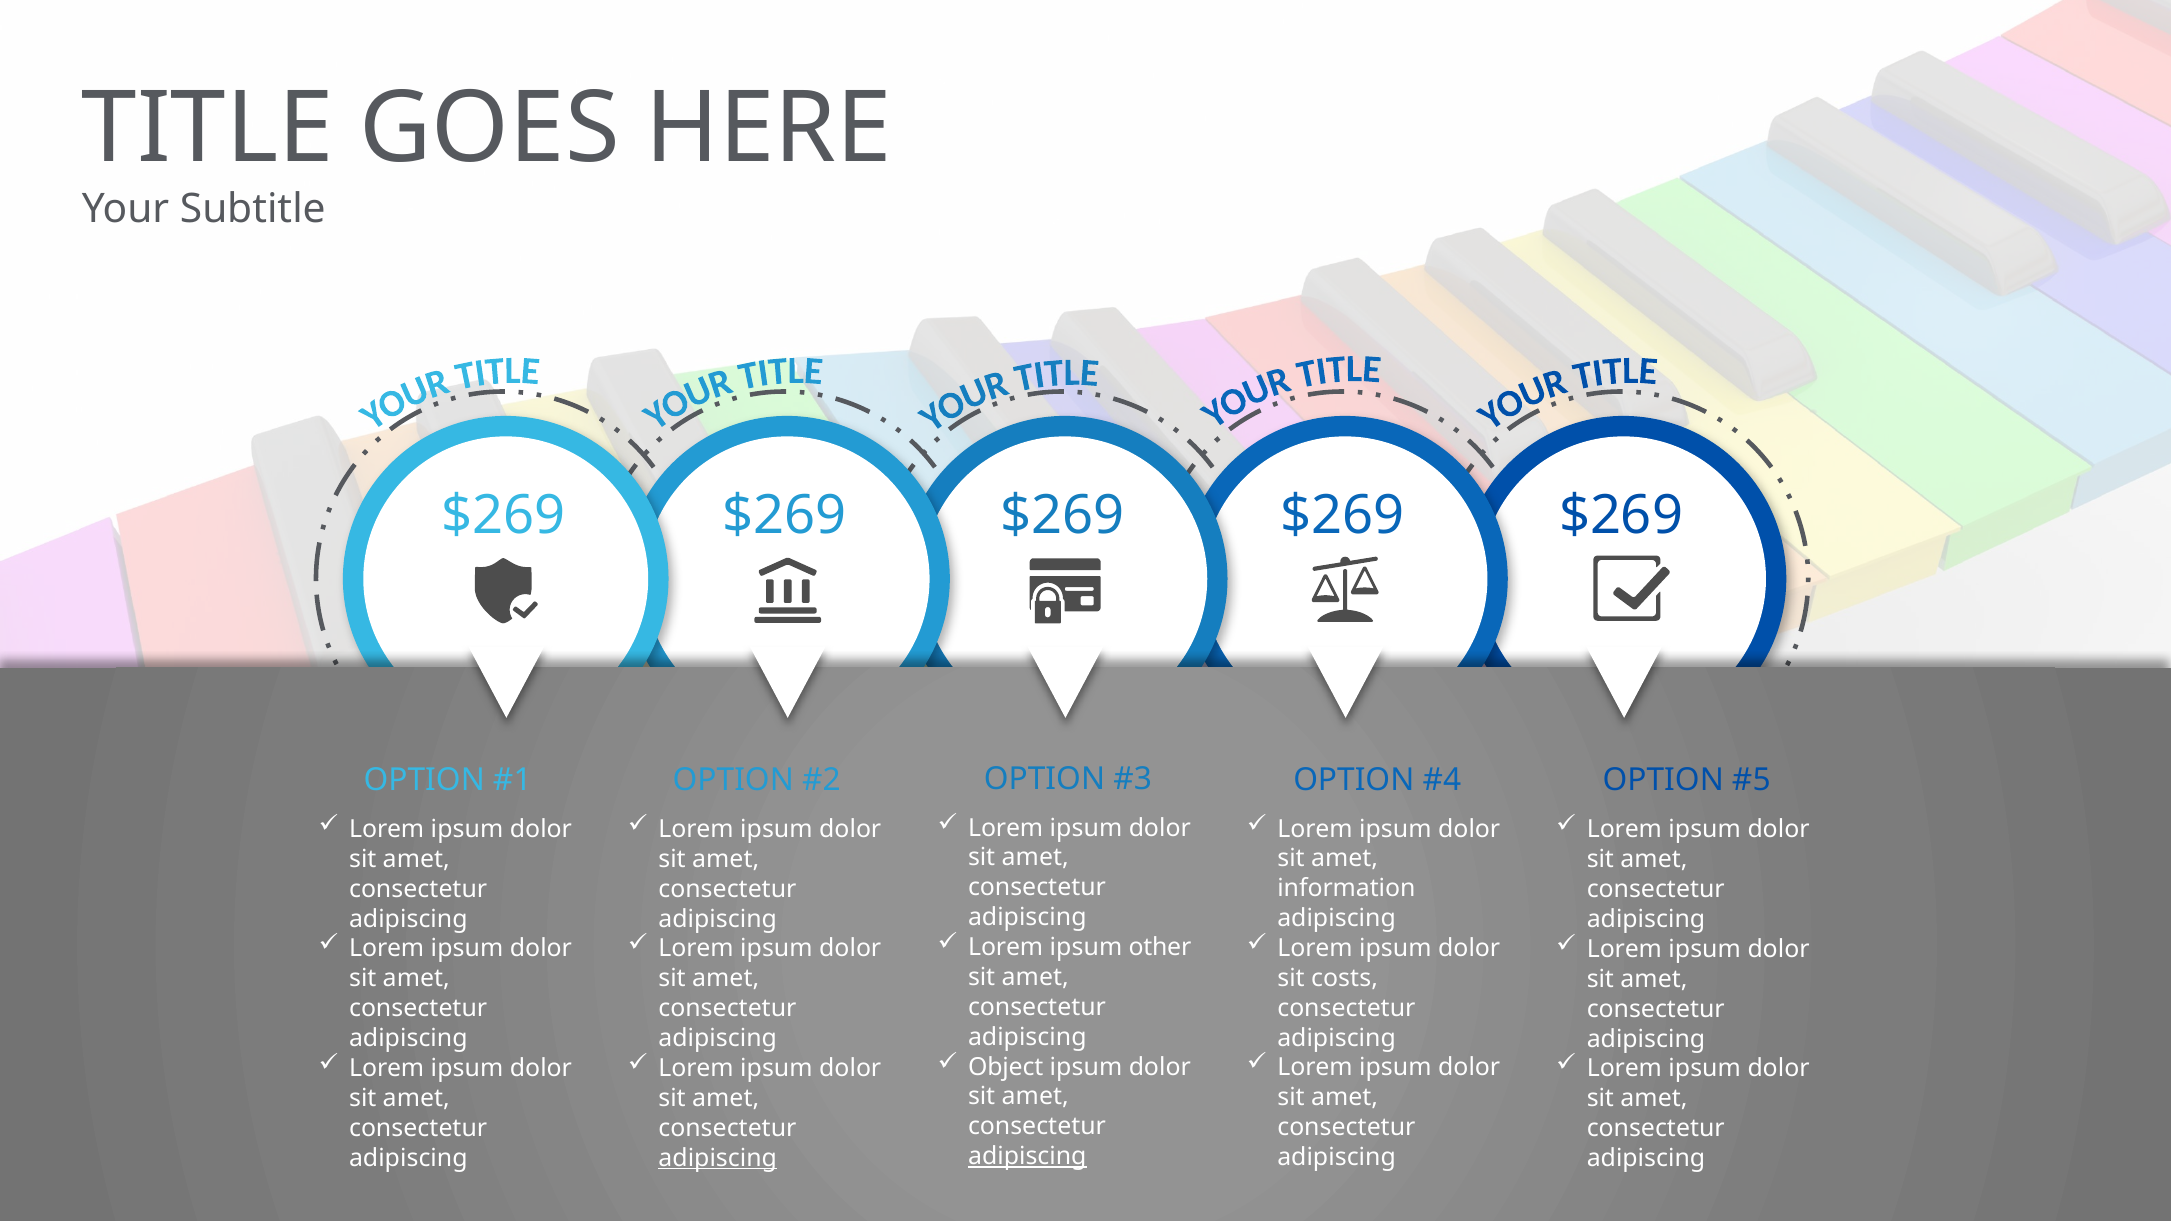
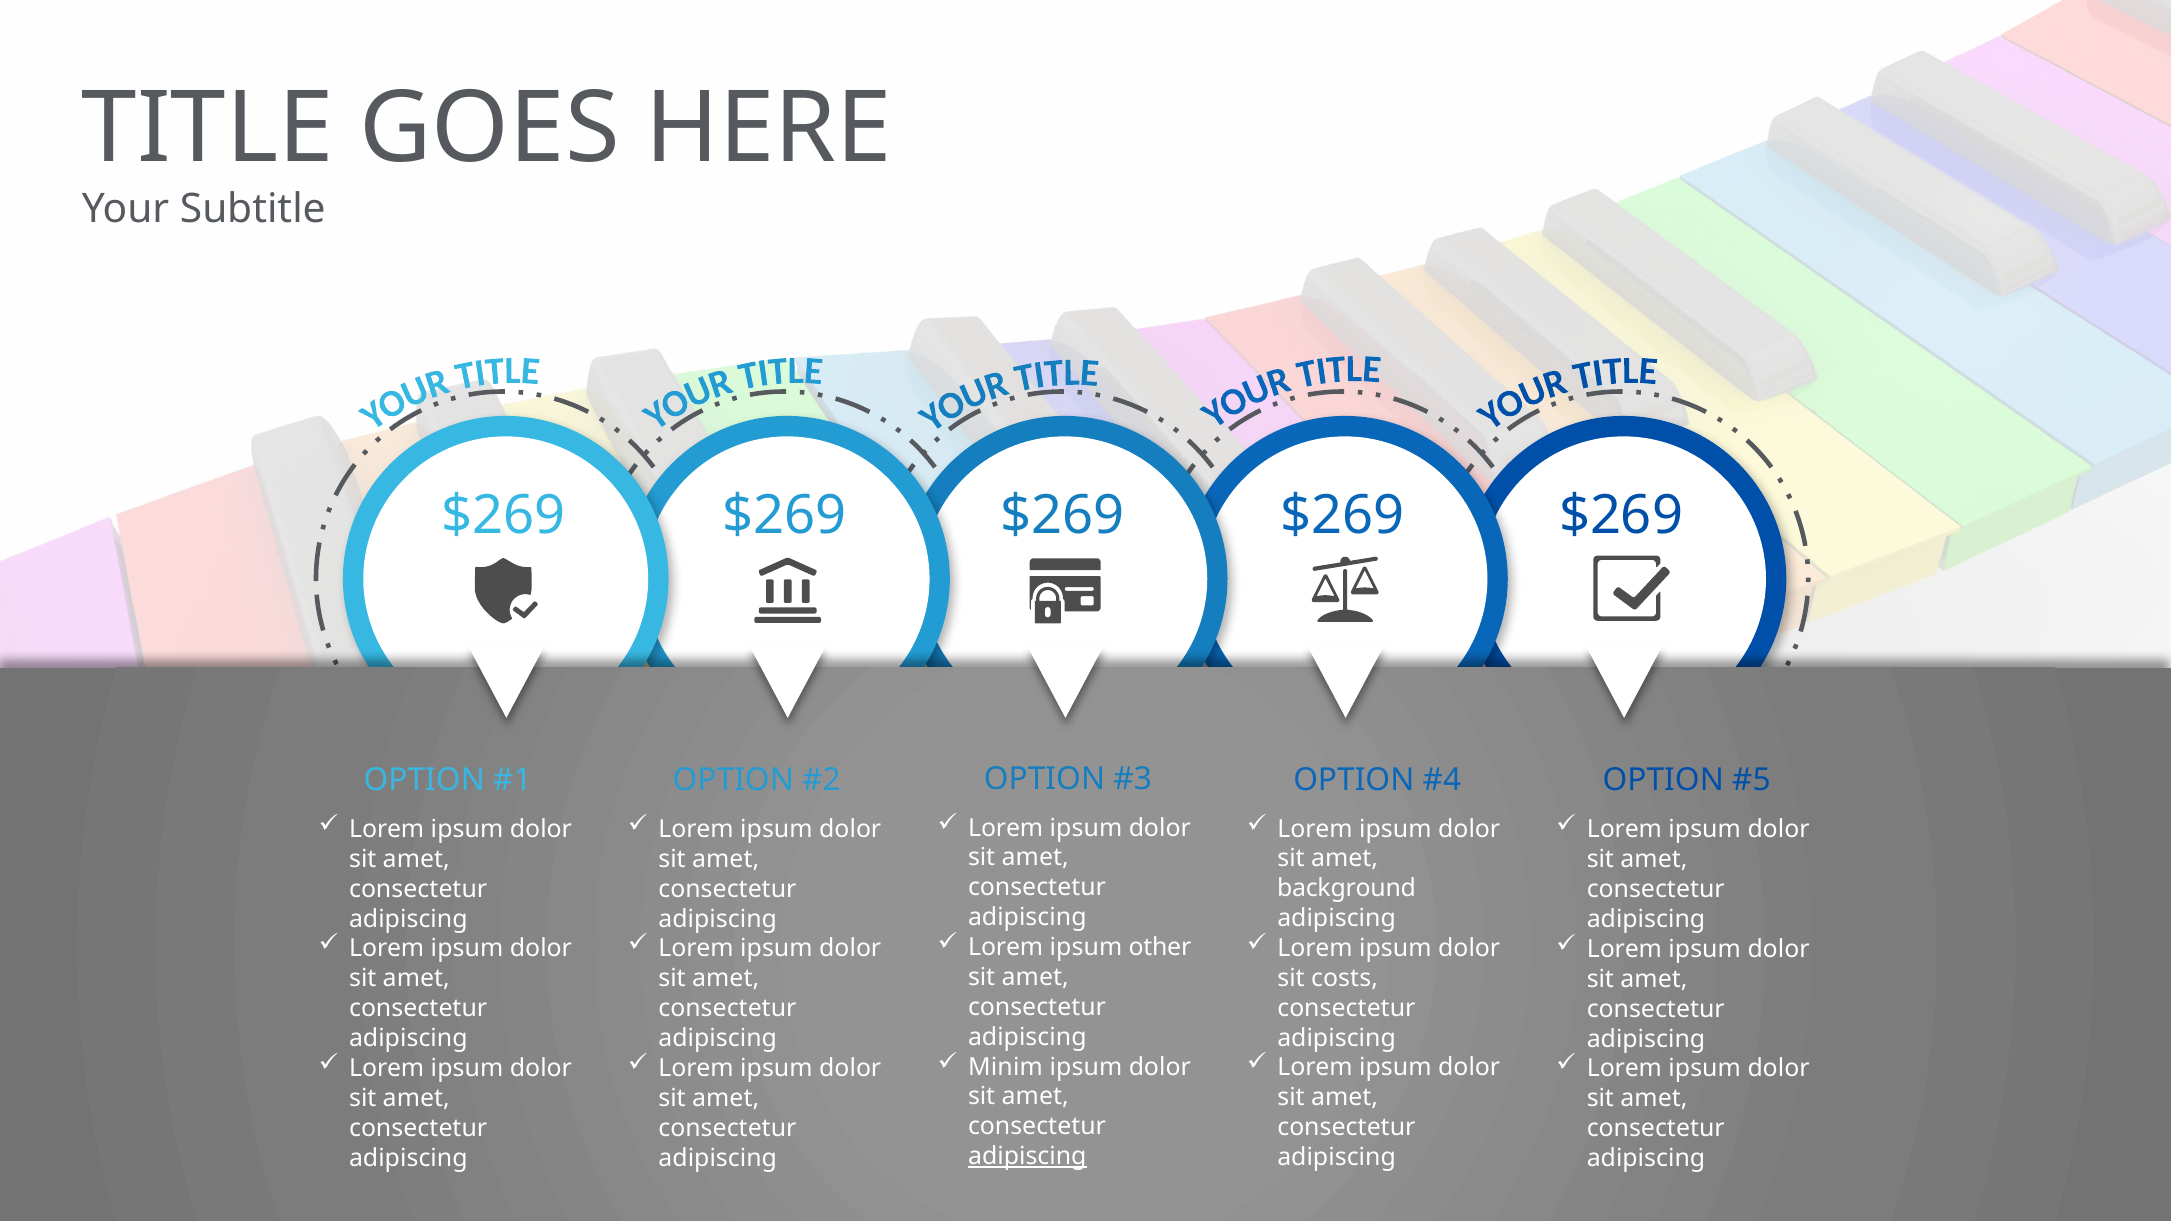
information: information -> background (1346, 889)
Object: Object -> Minim (1005, 1067)
adipiscing underline: present -> none (718, 1158)
